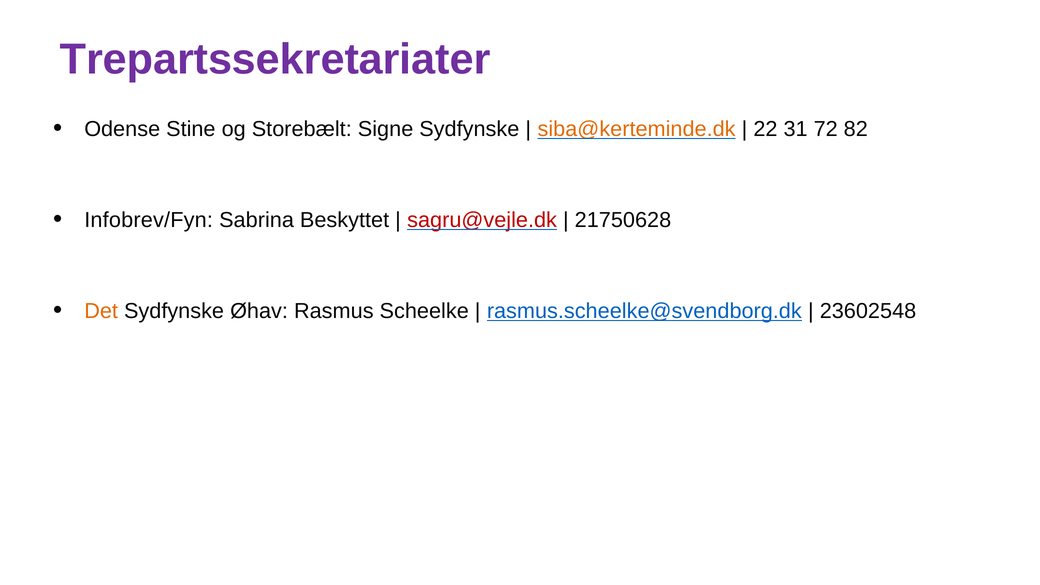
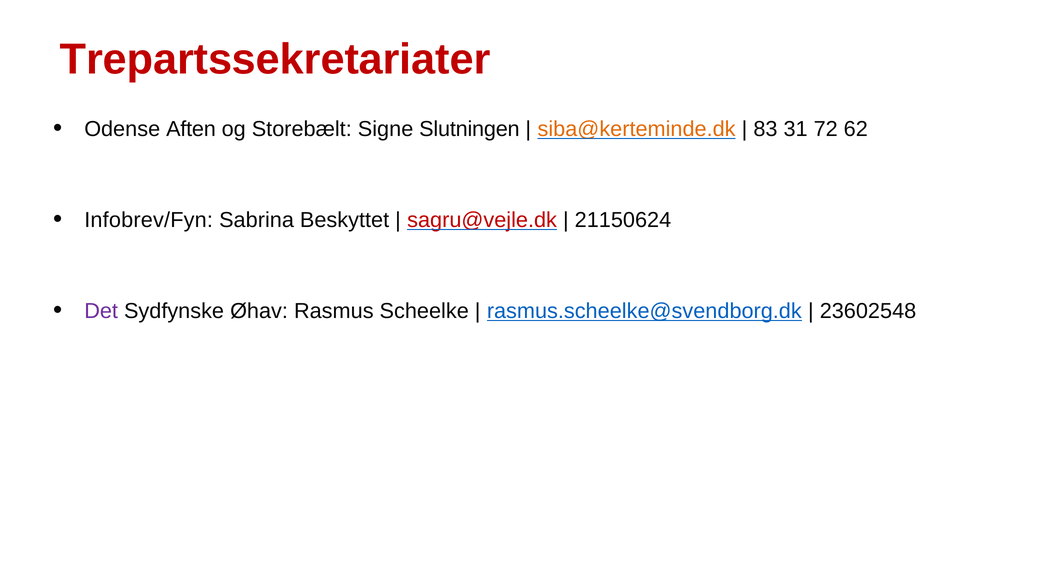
Trepartssekretariater colour: purple -> red (275, 60)
Stine: Stine -> Aften (191, 129)
Signe Sydfynske: Sydfynske -> Slutningen (469, 129)
22: 22 -> 83 (765, 129)
82: 82 -> 62 (856, 129)
21750628: 21750628 -> 21150624 (623, 220)
Det colour: orange -> purple (101, 311)
